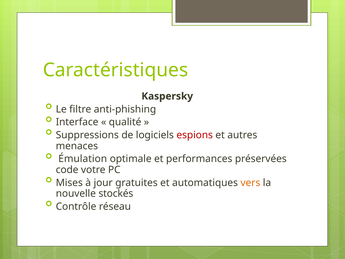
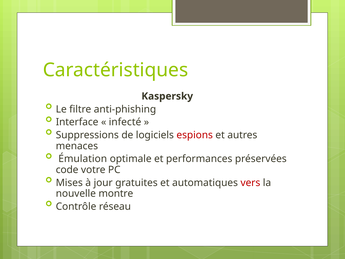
qualité: qualité -> infecté (125, 122)
vers colour: orange -> red (250, 183)
stockés: stockés -> montre (116, 193)
